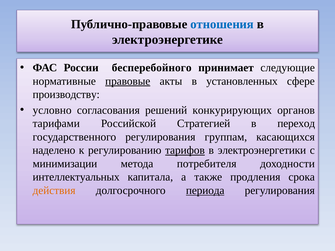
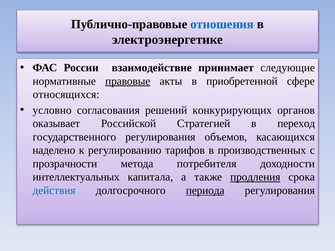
бесперебойного: бесперебойного -> взаимодействие (152, 68)
установленных: установленных -> приобретенной (242, 81)
производству: производству -> относящихся (66, 95)
тарифами: тарифами -> оказывает (56, 124)
группам: группам -> объемов (226, 137)
тарифов underline: present -> none (185, 150)
электроэнергетики: электроэнергетики -> производственных (262, 150)
минимизации: минимизации -> прозрачности (65, 164)
продления underline: none -> present (255, 177)
действия colour: orange -> blue (54, 191)
